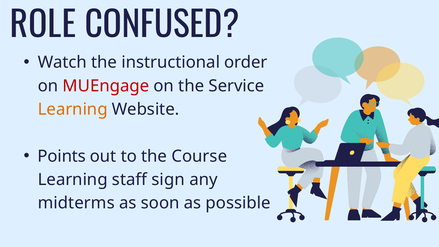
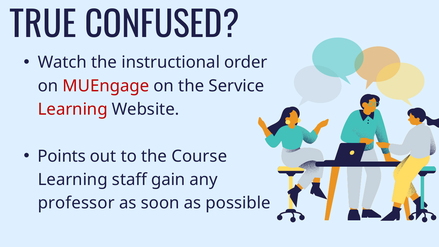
ROLE: ROLE -> TRUE (43, 26)
Learning colour: orange -> red (73, 109)
sign: sign -> gain (168, 180)
midterms: midterms -> professor (76, 203)
